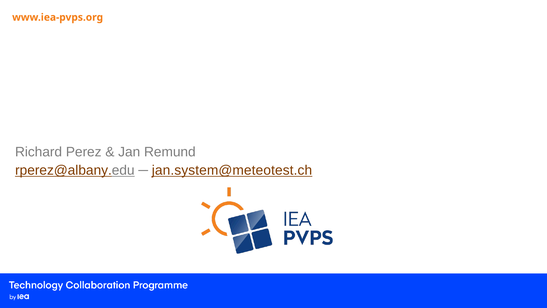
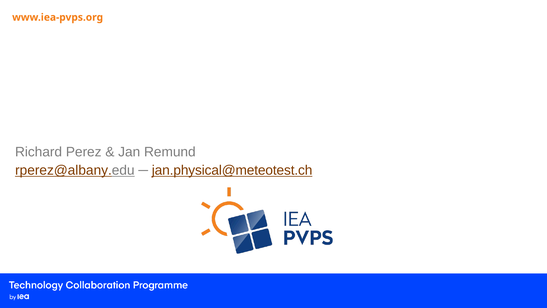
jan.system@meteotest.ch: jan.system@meteotest.ch -> jan.physical@meteotest.ch (232, 170)
